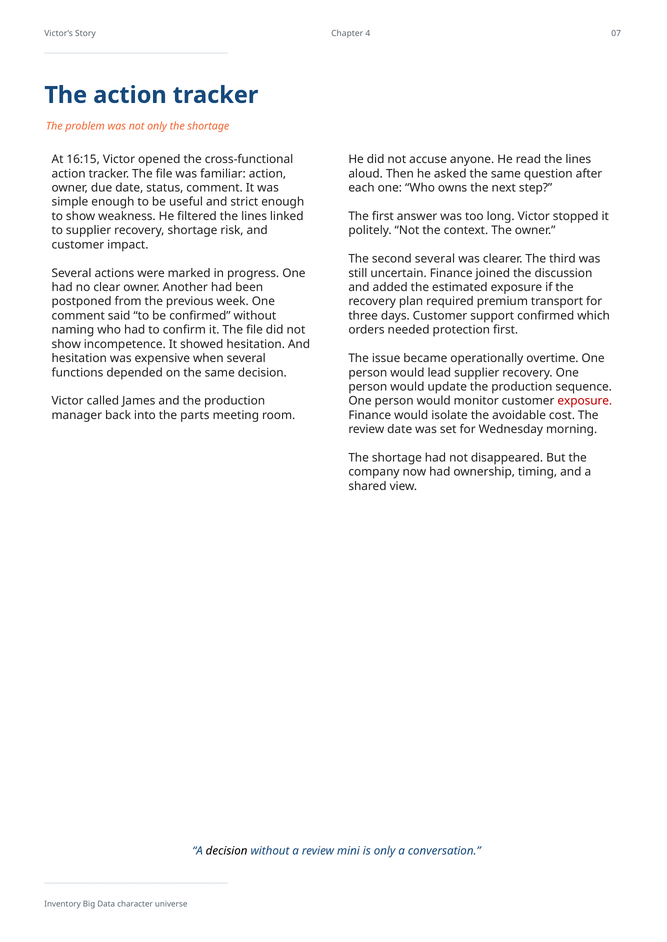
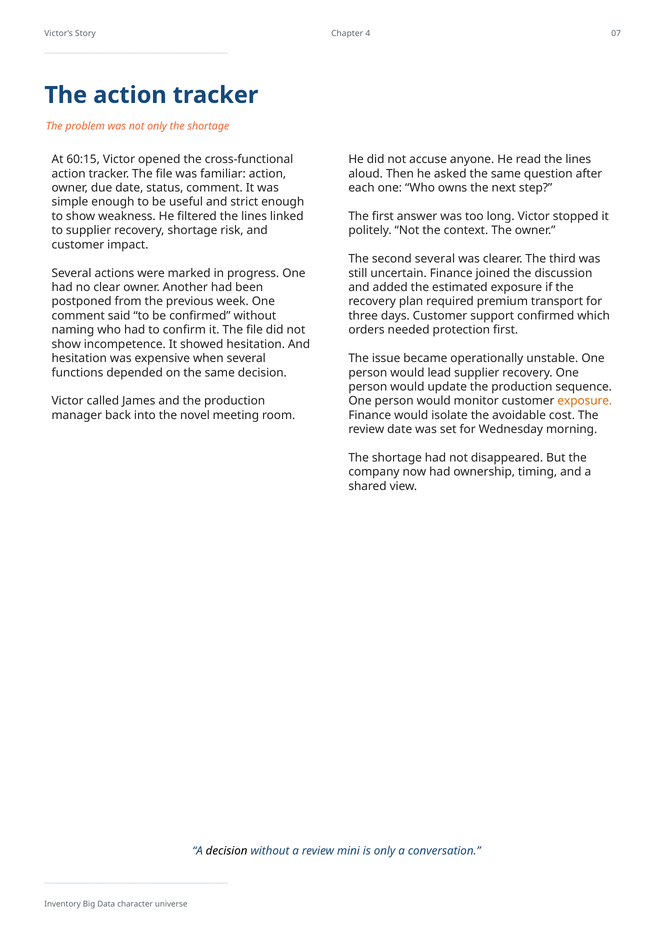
16:15: 16:15 -> 60:15 (83, 160)
overtime: overtime -> unstable (552, 359)
exposure colour: red -> orange (585, 401)
parts: parts -> novel (195, 416)
